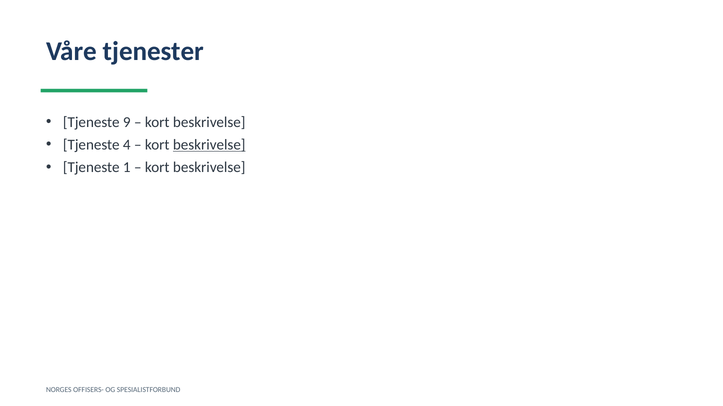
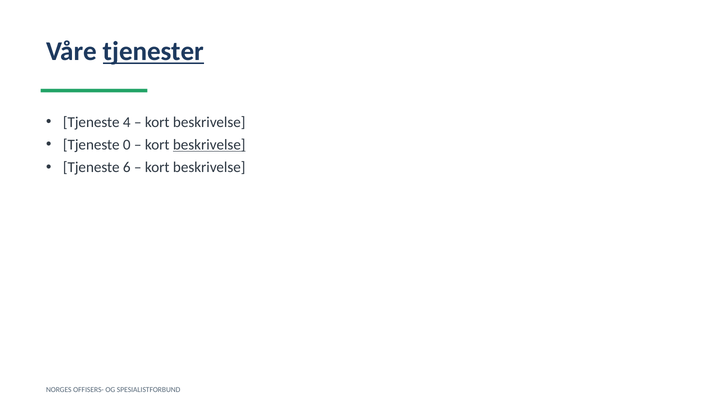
tjenester underline: none -> present (153, 52)
9: 9 -> 4 (127, 122)
4: 4 -> 0 (127, 145)
1: 1 -> 6 (127, 168)
